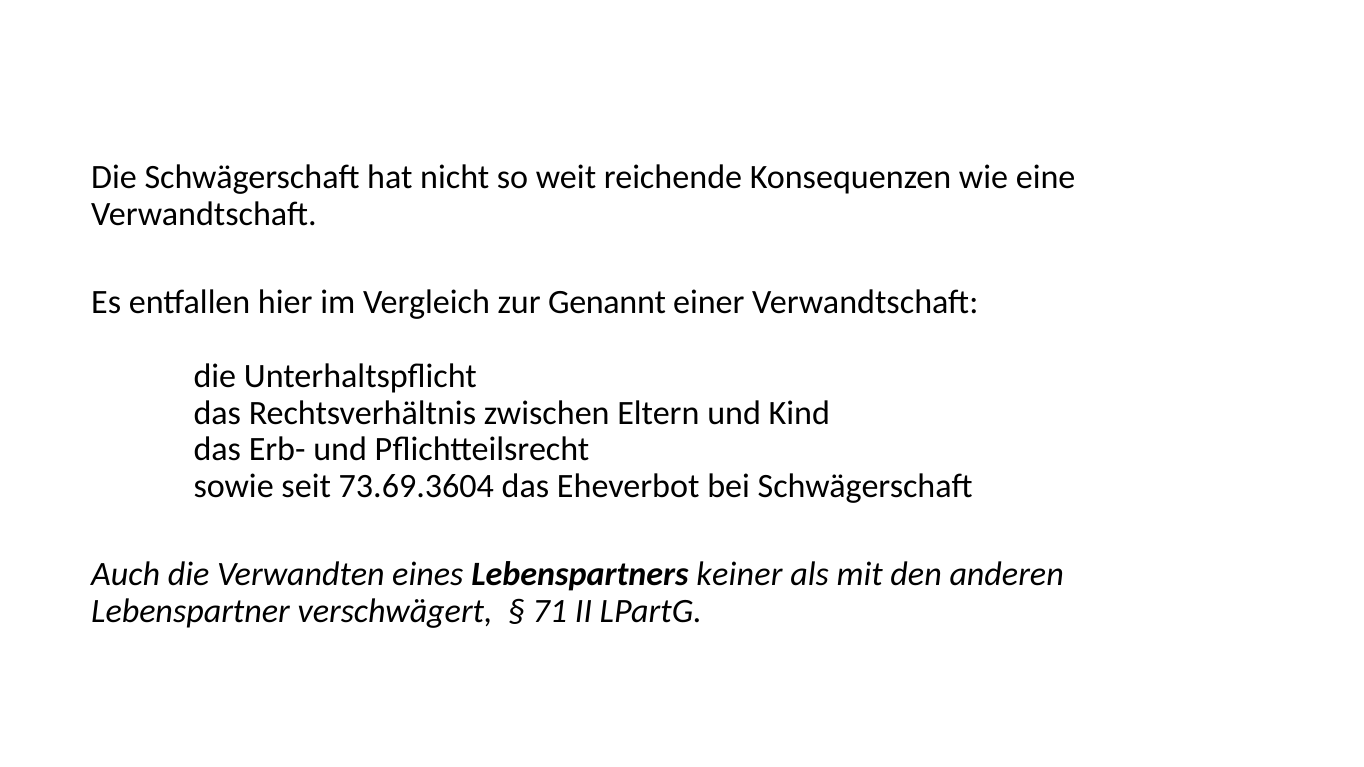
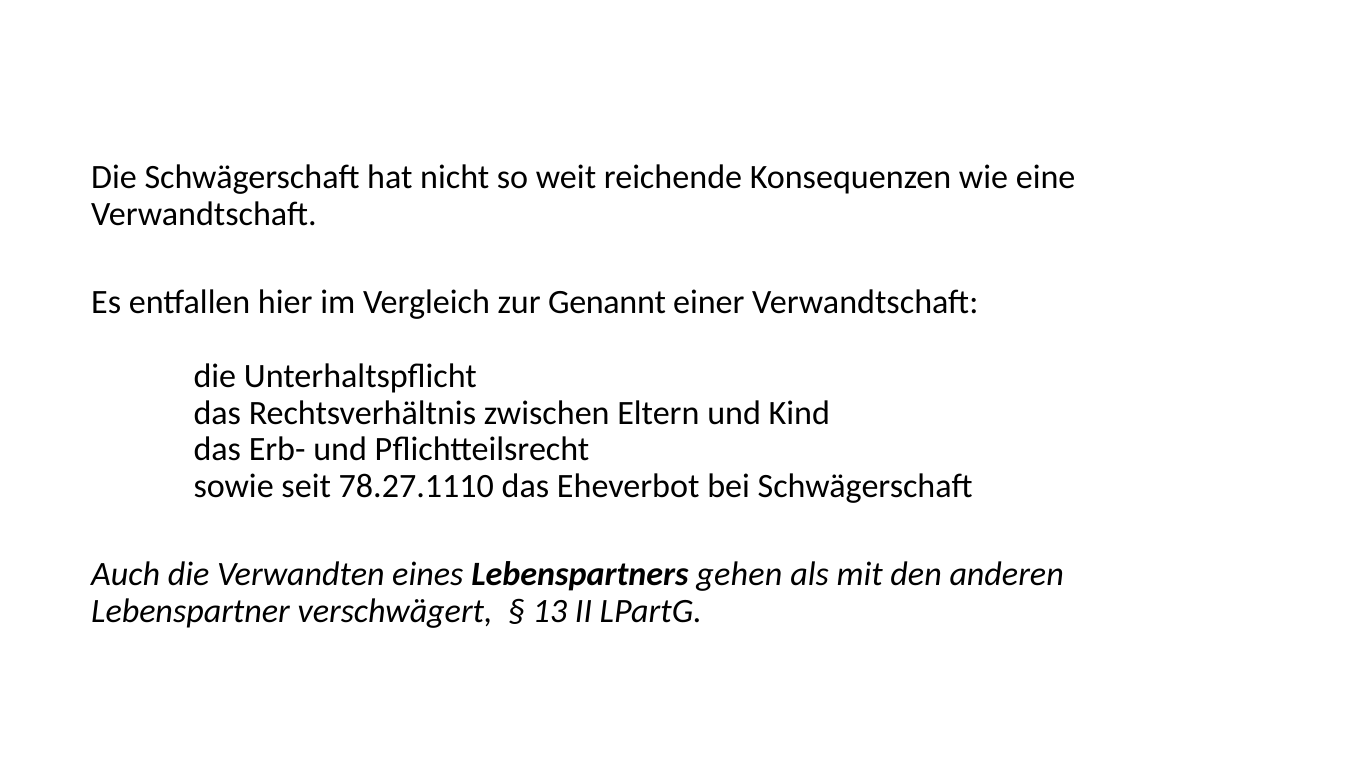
73.69.3604: 73.69.3604 -> 78.27.1110 (416, 487)
keiner: keiner -> gehen (739, 574)
71: 71 -> 13 (550, 611)
